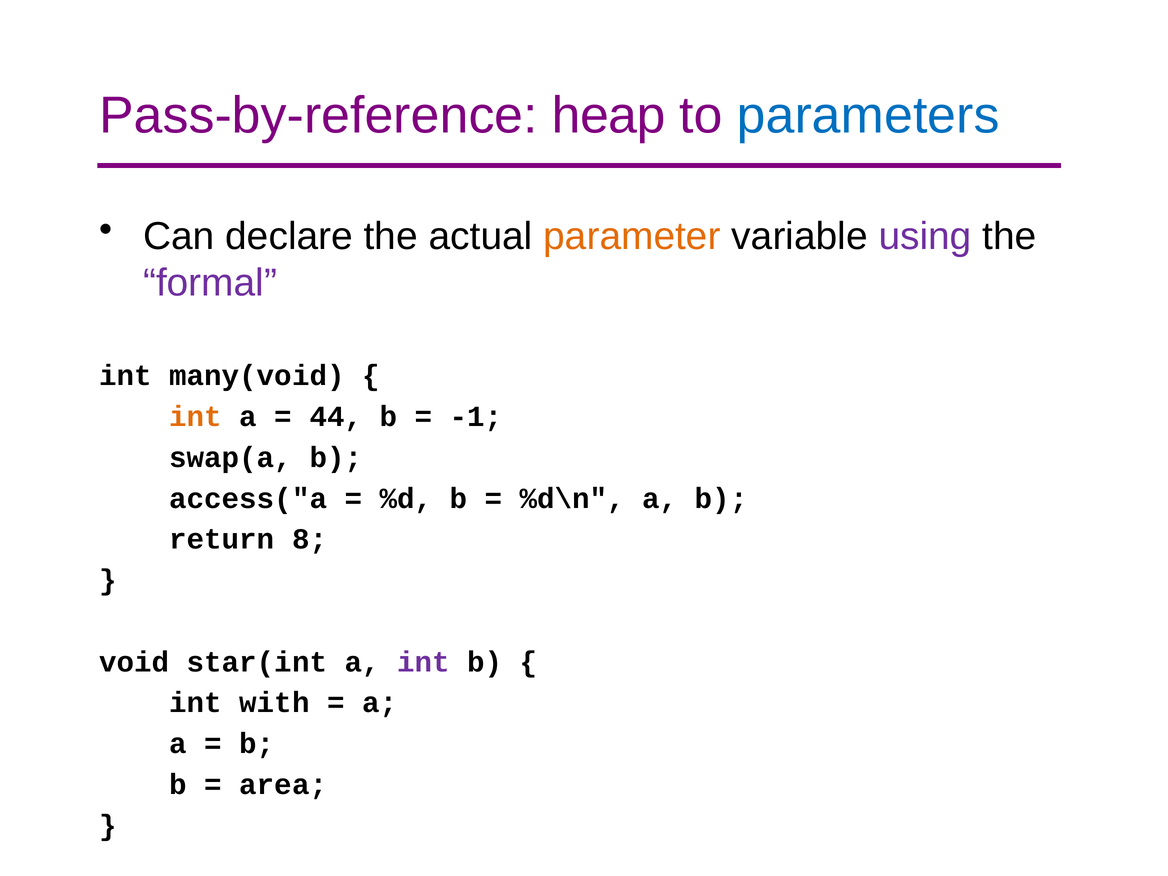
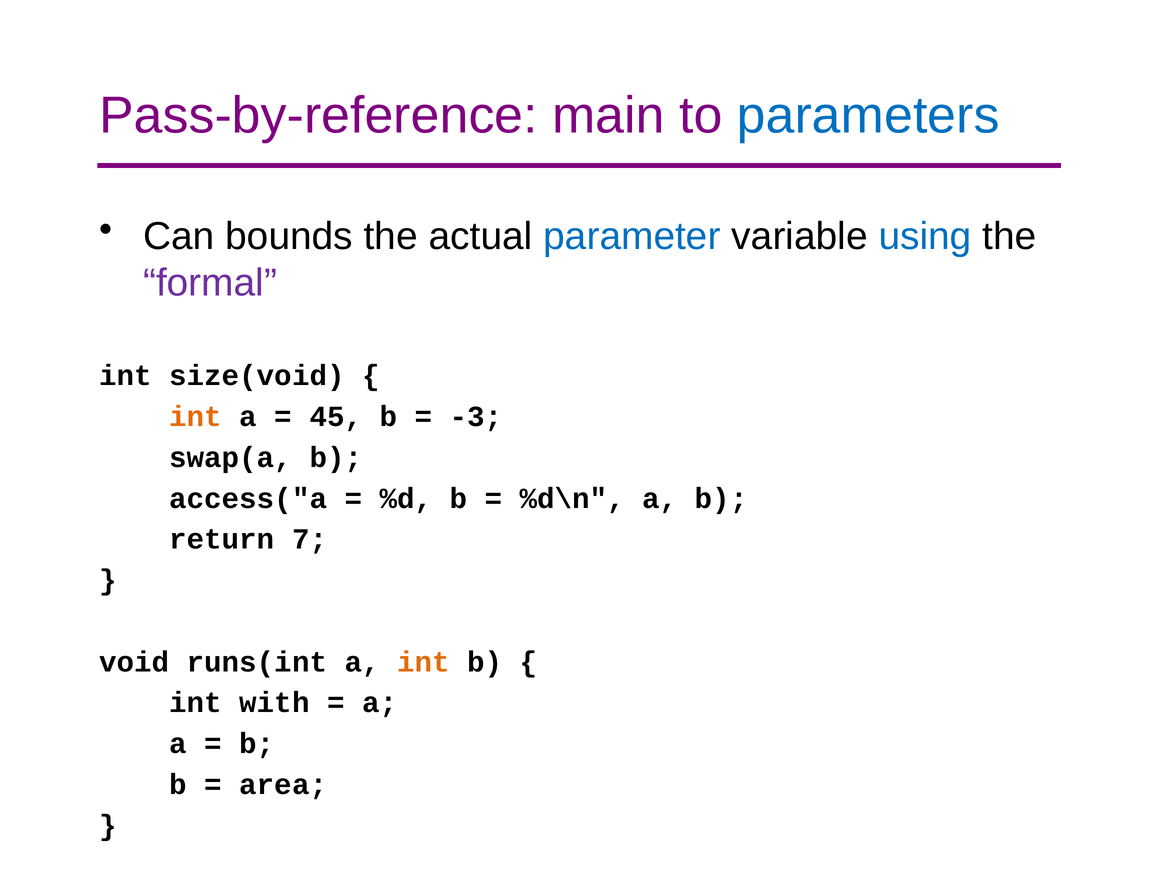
heap: heap -> main (608, 116)
declare: declare -> bounds (289, 236)
parameter colour: orange -> blue (632, 236)
using colour: purple -> blue (925, 236)
many(void: many(void -> size(void (257, 376)
44: 44 -> 45 (336, 417)
-1: -1 -> -3 (476, 417)
8: 8 -> 7 (310, 539)
star(int: star(int -> runs(int (257, 662)
int colour: purple -> orange (423, 662)
